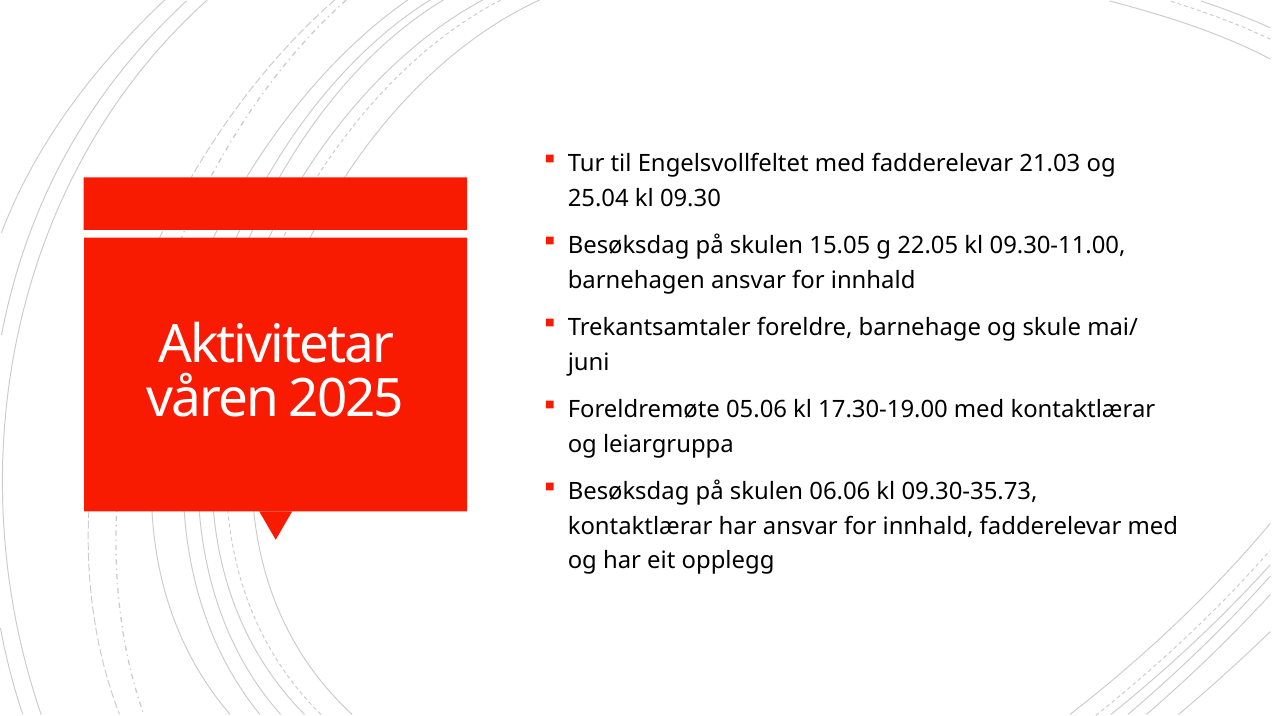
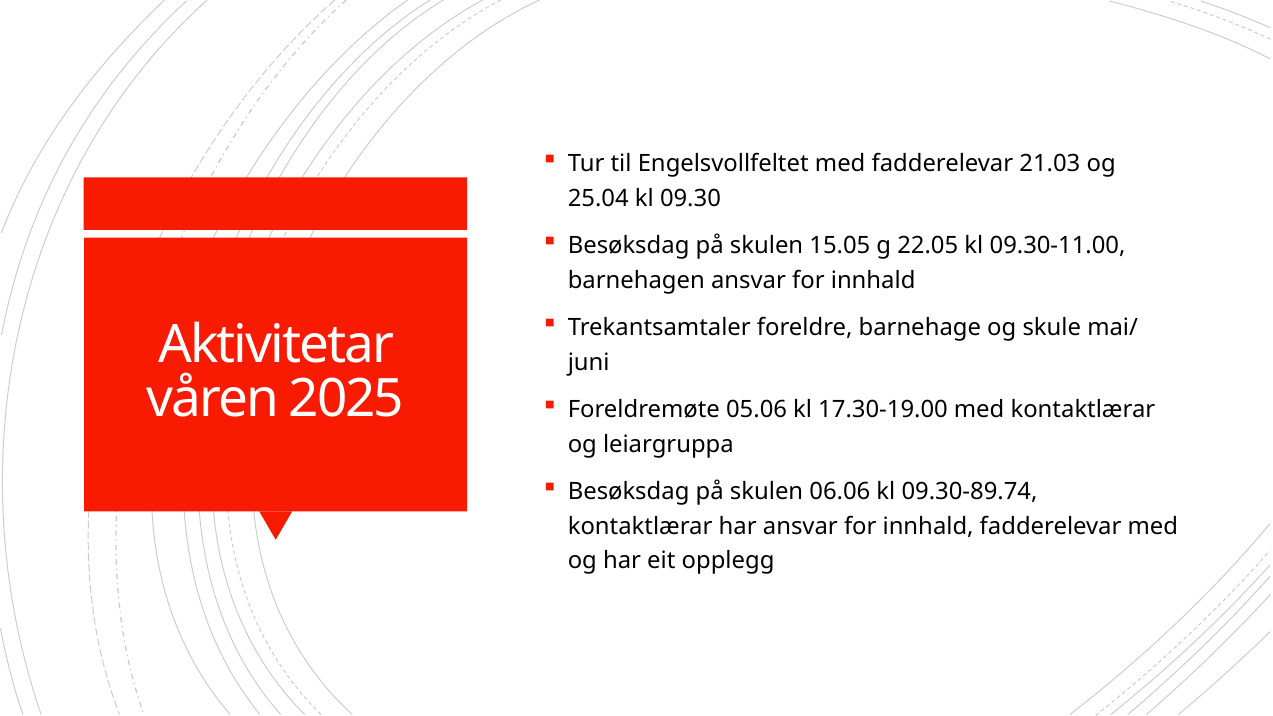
09.30-35.73: 09.30-35.73 -> 09.30-89.74 (970, 492)
